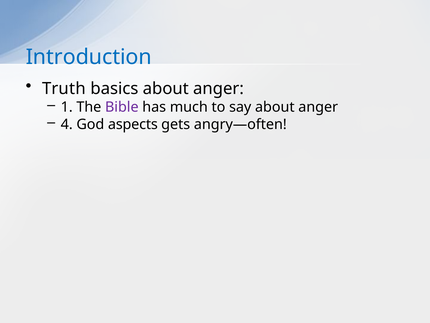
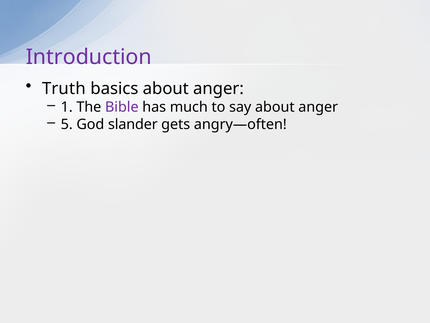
Introduction colour: blue -> purple (89, 57)
4: 4 -> 5 (67, 124)
aspects: aspects -> slander (133, 124)
